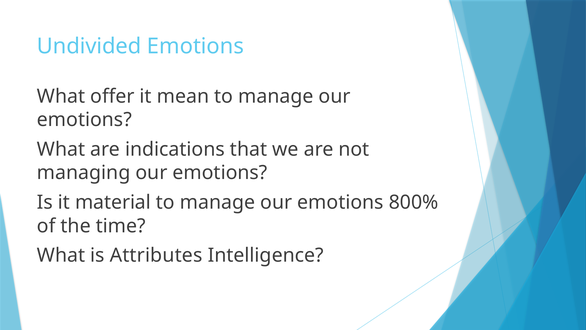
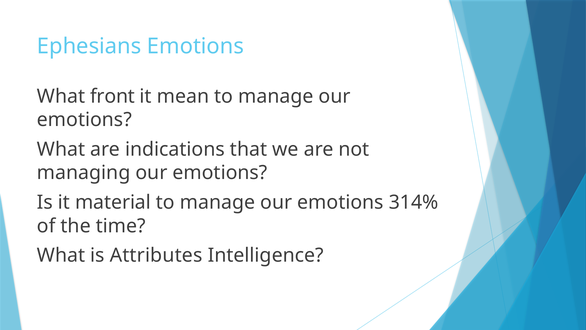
Undivided: Undivided -> Ephesians (89, 46)
offer: offer -> front (112, 96)
800%: 800% -> 314% (414, 202)
